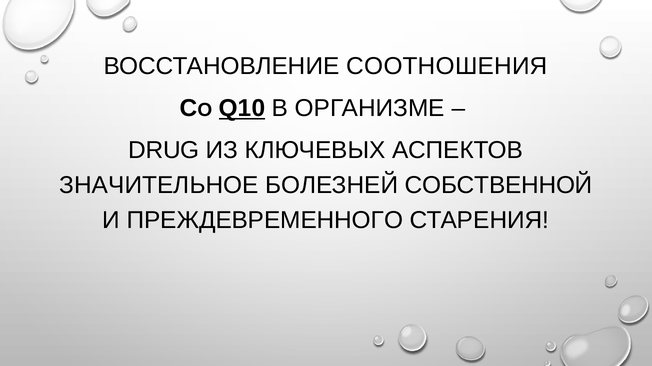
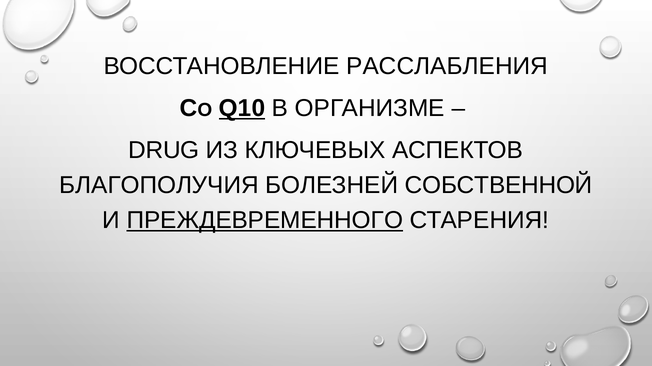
СООТНОШЕНИЯ: СООТНОШЕНИЯ -> РАССЛАБЛЕНИЯ (447, 66)
ЗНАЧИТЕЛЬНОЕ: ЗНАЧИТЕЛЬНОЕ -> БЛАГОПОЛУЧИЯ (159, 186)
ПРЕЖДЕВРЕМЕННОГО underline: none -> present (265, 221)
